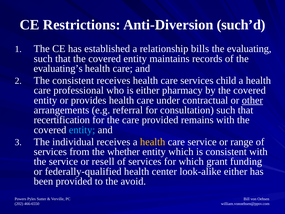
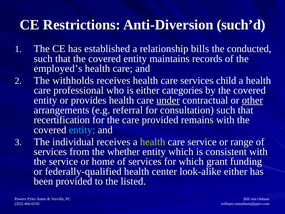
evaluating: evaluating -> conducted (249, 49)
evaluating’s: evaluating’s -> employed’s (58, 68)
The consistent: consistent -> withholds (73, 80)
pharmacy: pharmacy -> categories (182, 90)
under underline: none -> present (168, 100)
health colour: yellow -> light green (153, 142)
resell: resell -> home (103, 161)
avoid: avoid -> listed (133, 181)
